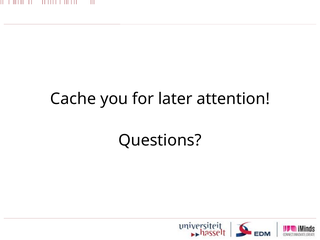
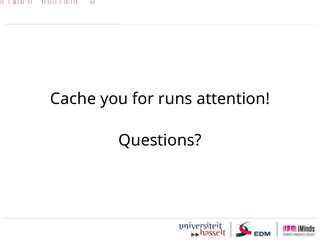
later: later -> runs (175, 99)
